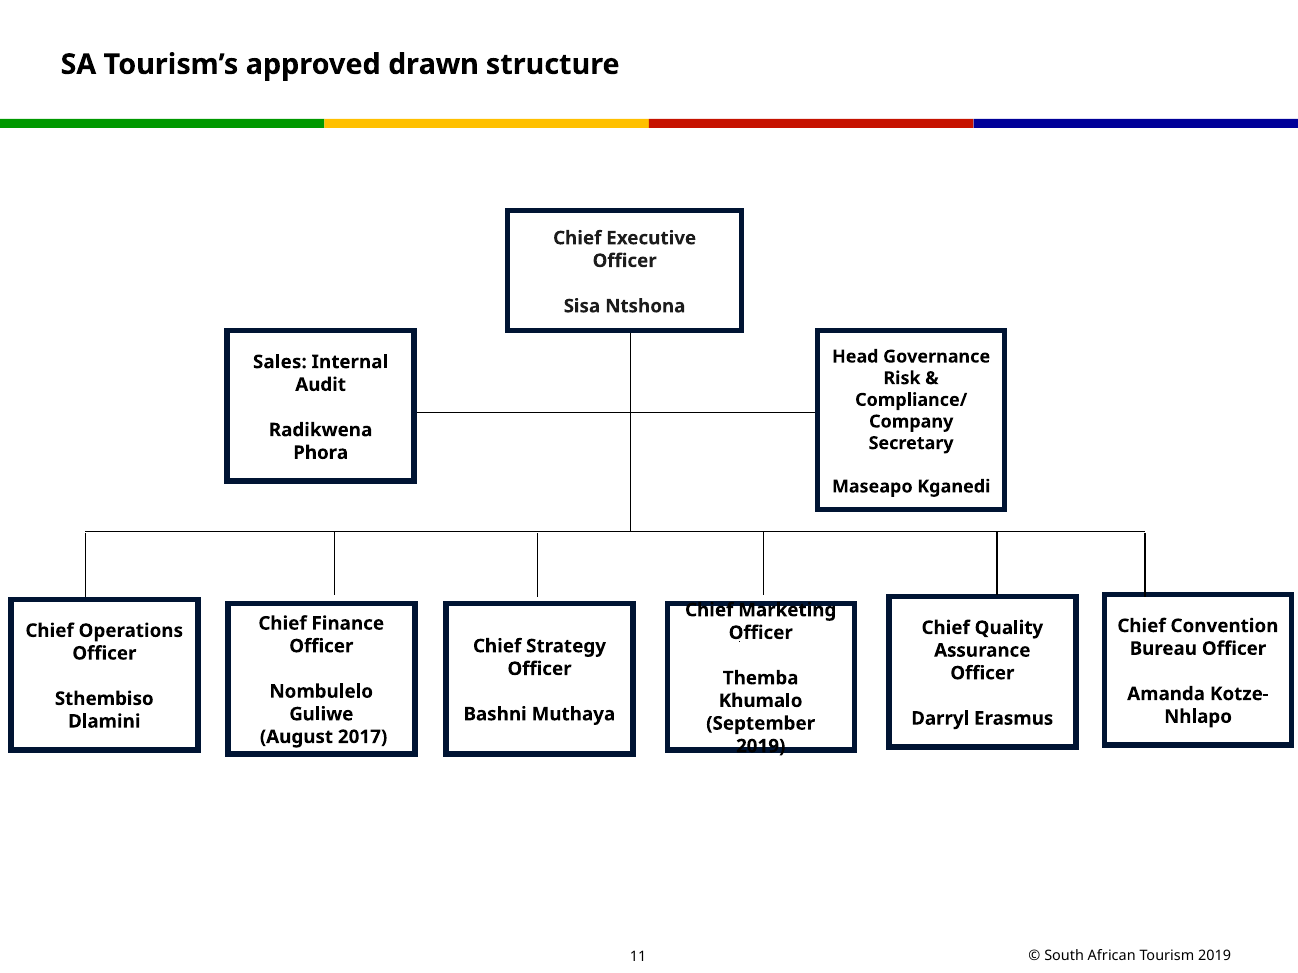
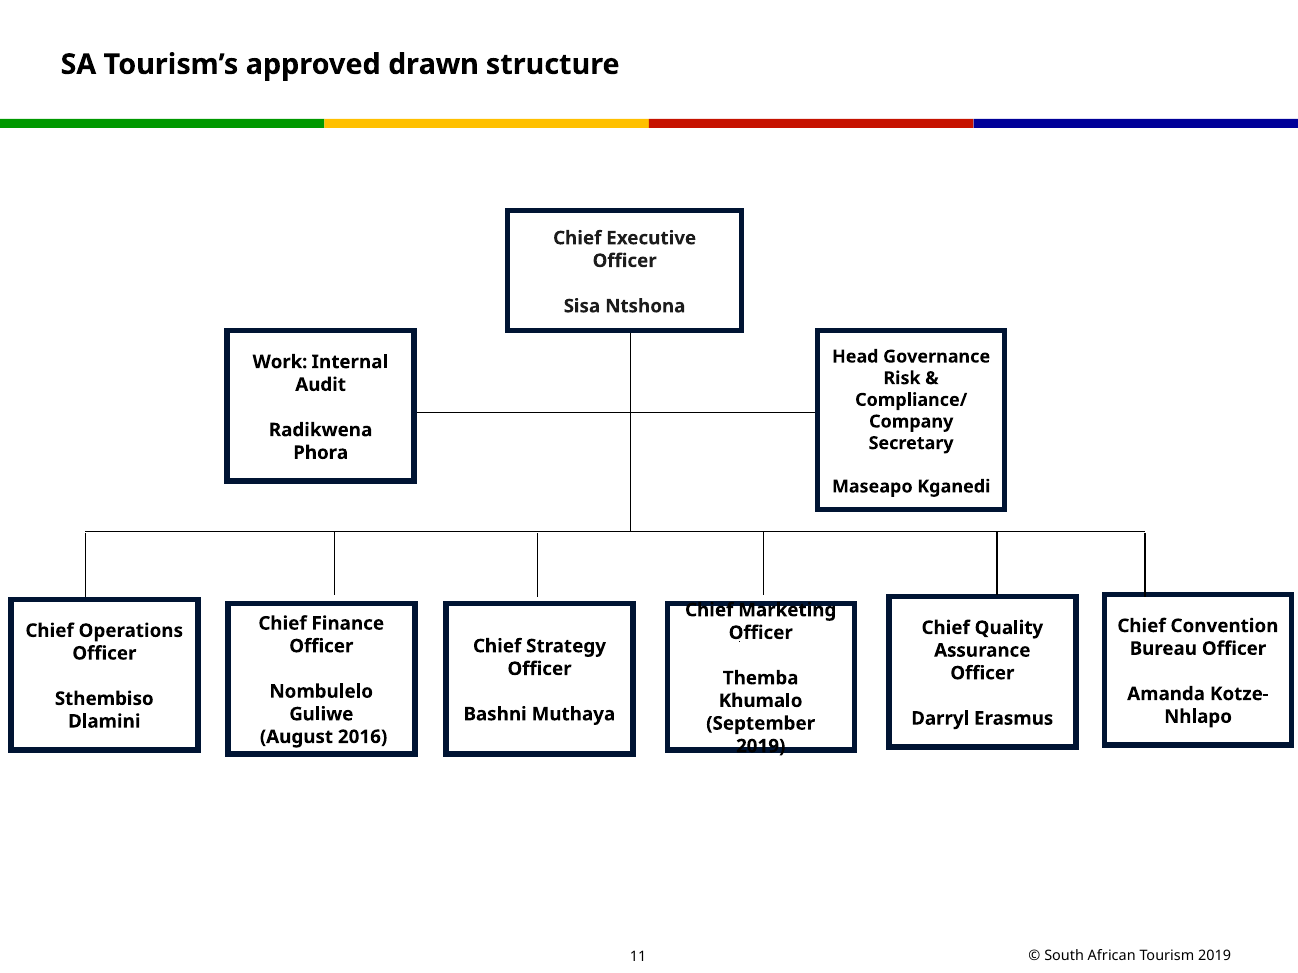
Sales: Sales -> Work (280, 362)
2017: 2017 -> 2016 (363, 737)
